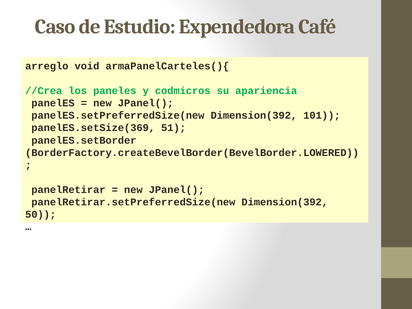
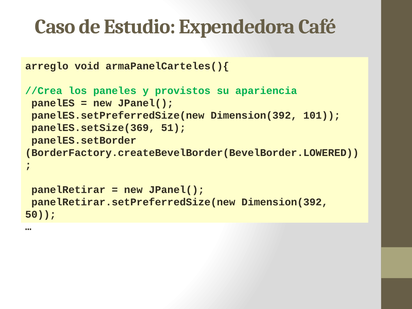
codmicros: codmicros -> provistos (183, 91)
